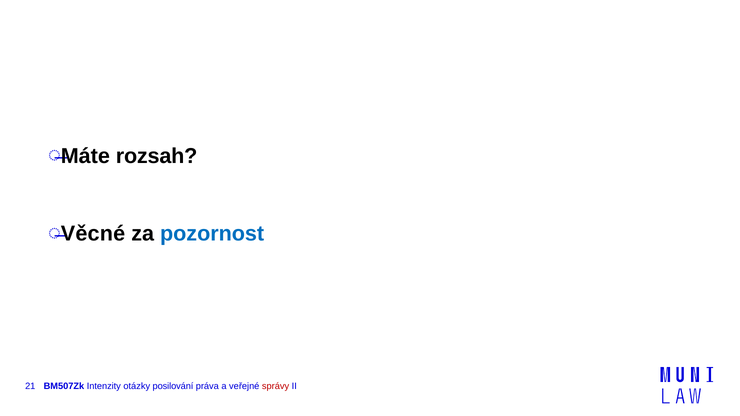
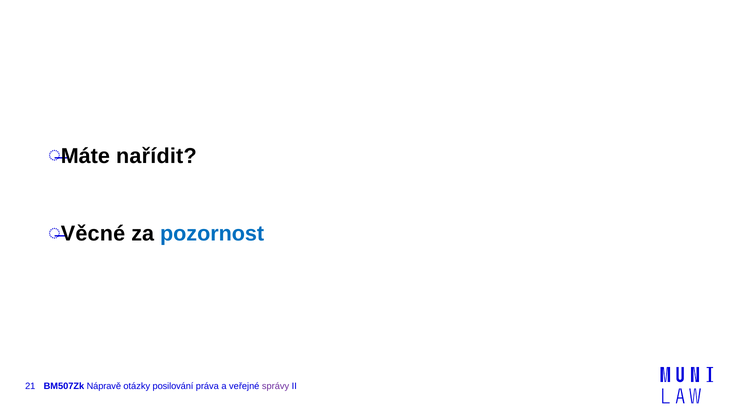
rozsah: rozsah -> nařídit (156, 156)
Intenzity: Intenzity -> Nápravě (104, 386)
správy colour: red -> purple (276, 386)
